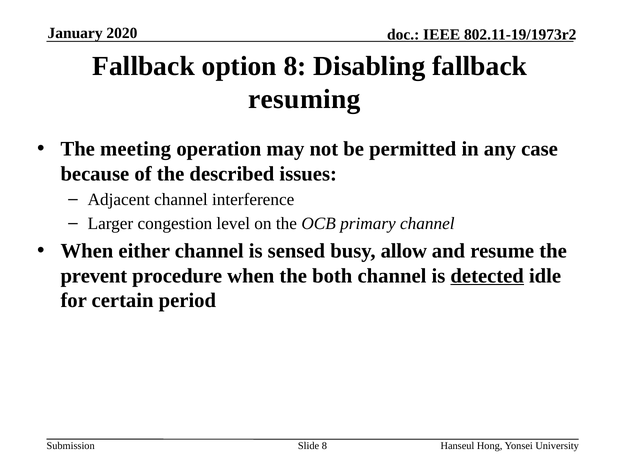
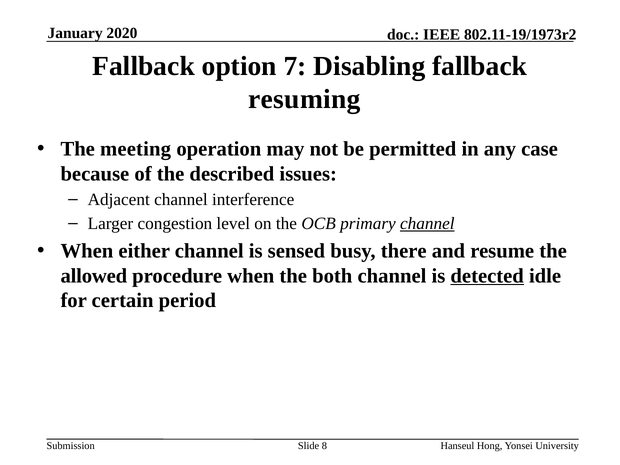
option 8: 8 -> 7 (295, 66)
channel underline: none -> present (427, 224)
allow: allow -> there (404, 251)
prevent: prevent -> allowed (94, 276)
